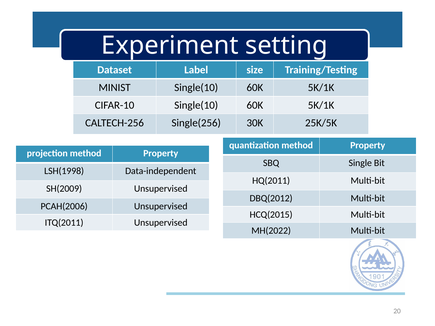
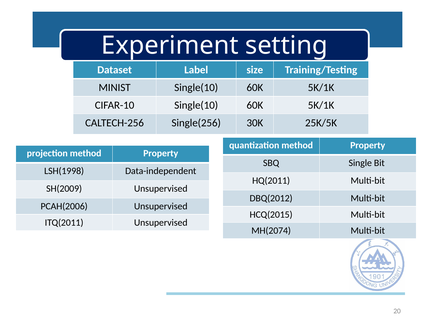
MH(2022: MH(2022 -> MH(2074 (271, 231)
